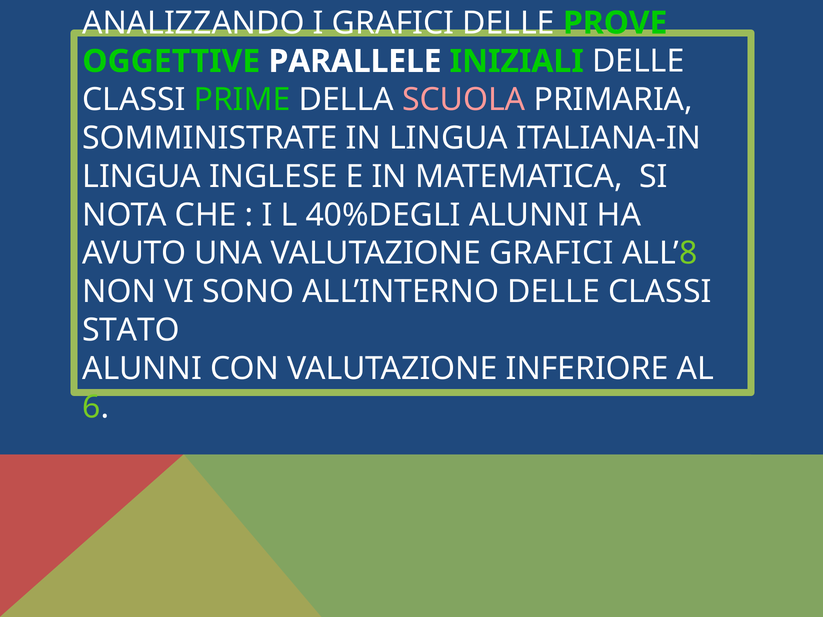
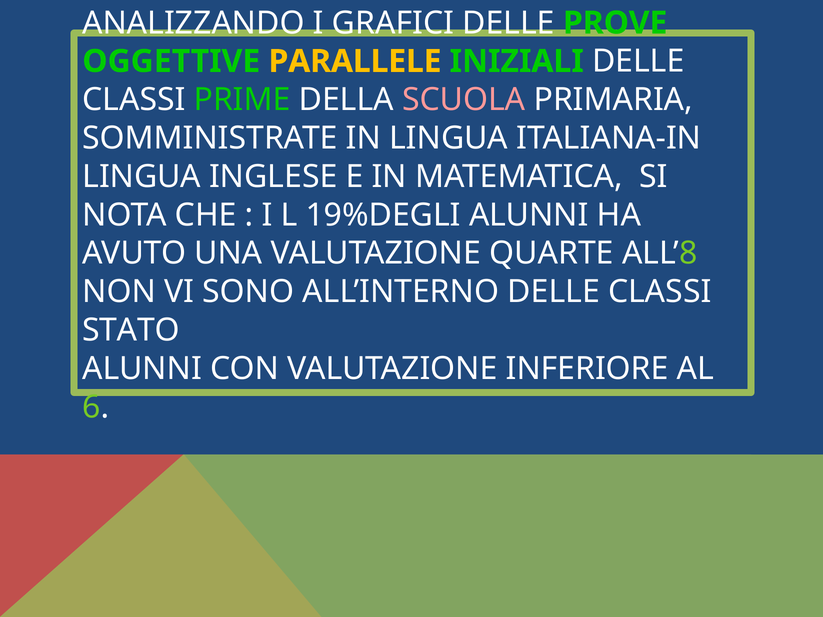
PARALLELE colour: white -> yellow (355, 61)
40%DEGLI: 40%DEGLI -> 19%DEGLI (383, 215)
VALUTAZIONE GRAFICI: GRAFICI -> QUARTE (552, 254)
